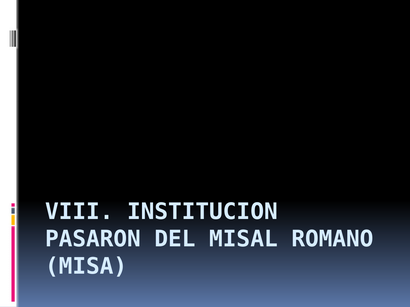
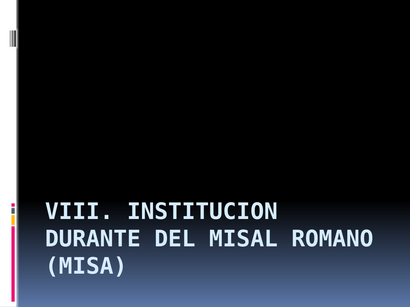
PASARON: PASARON -> DURANTE (93, 239)
